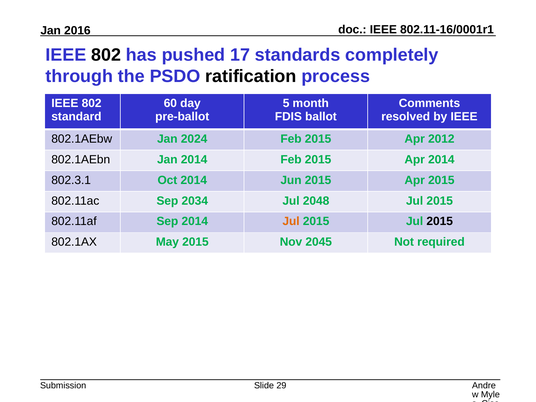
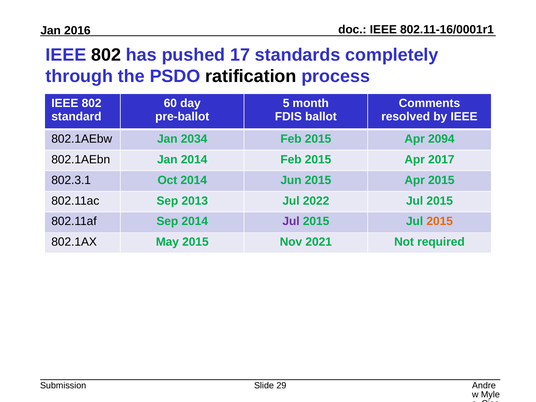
2024: 2024 -> 2034 (194, 139)
2012: 2012 -> 2094 (441, 139)
Apr 2014: 2014 -> 2017 (441, 160)
2034: 2034 -> 2013 (195, 201)
2048: 2048 -> 2022 (316, 201)
Jul colour: orange -> purple (291, 221)
2015 colour: black -> orange (440, 221)
2045: 2045 -> 2021 (319, 242)
